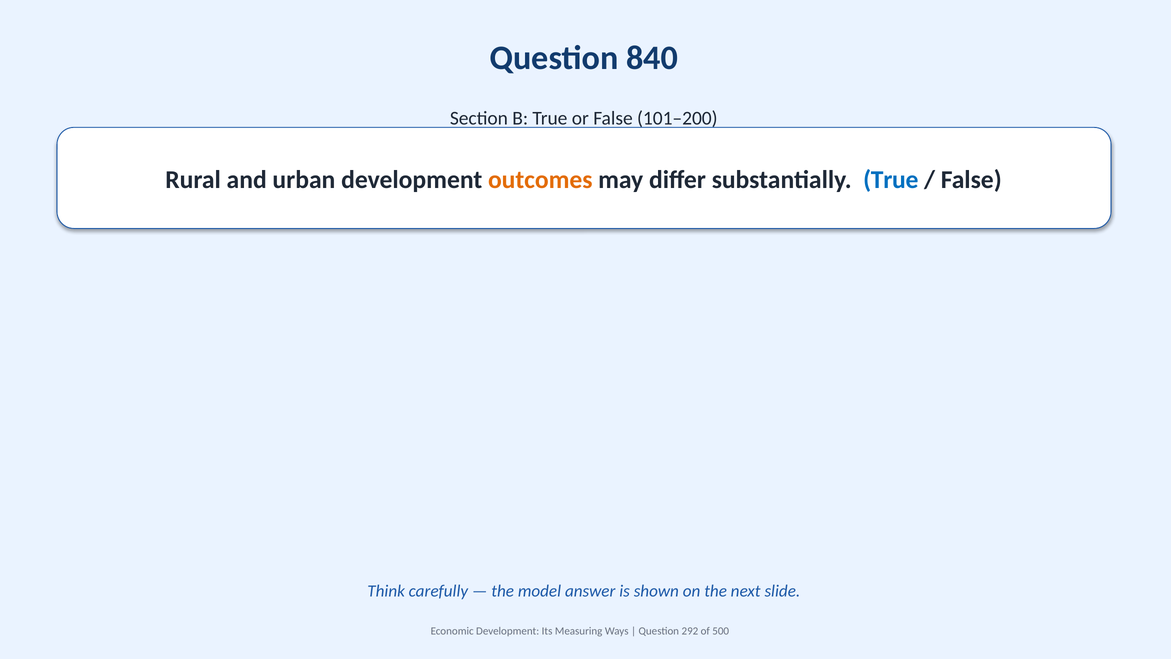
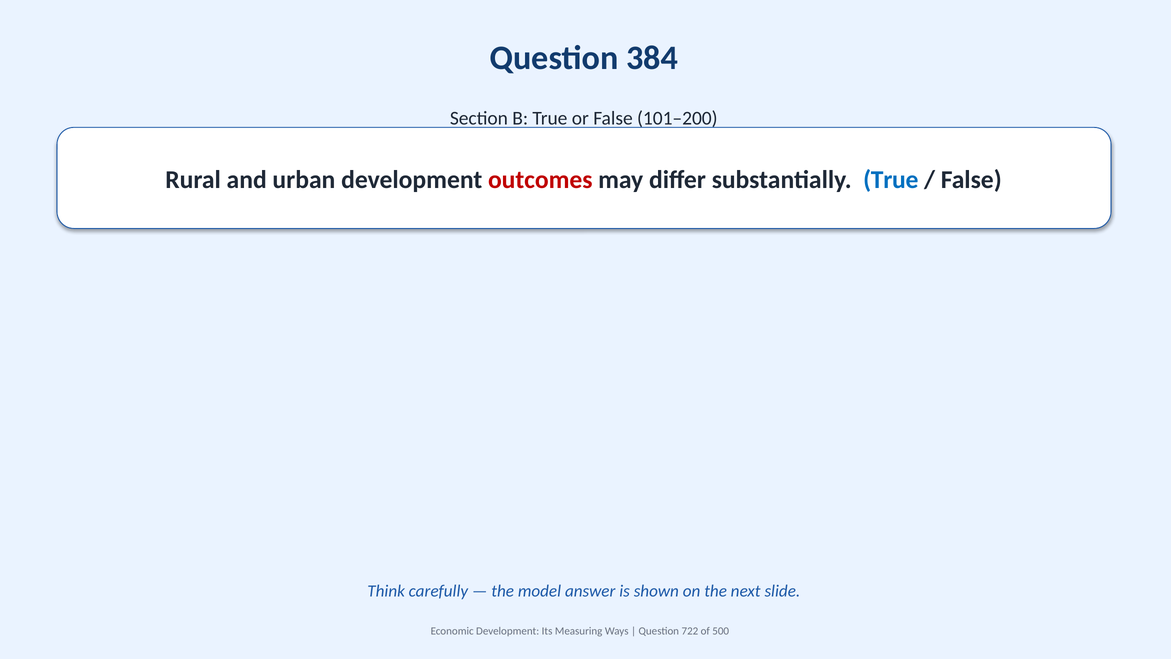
840: 840 -> 384 (652, 58)
outcomes colour: orange -> red (540, 180)
292: 292 -> 722 (690, 631)
